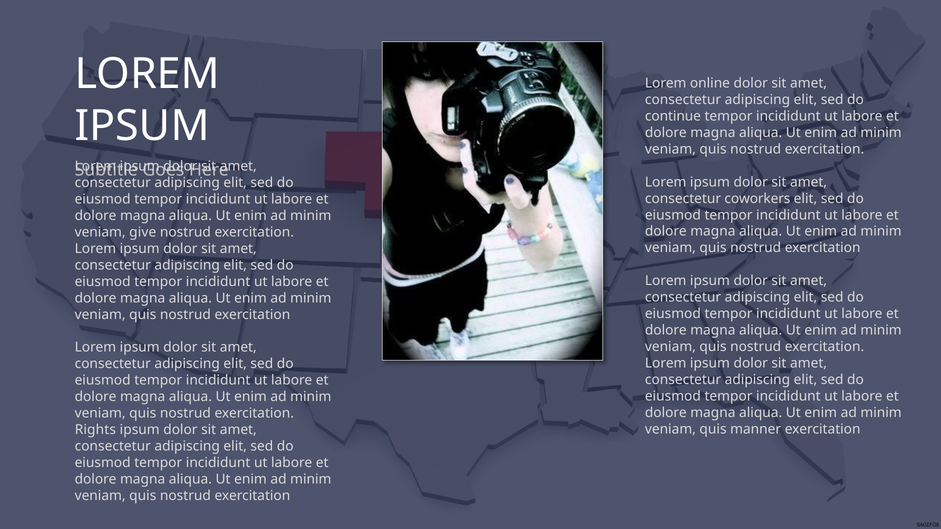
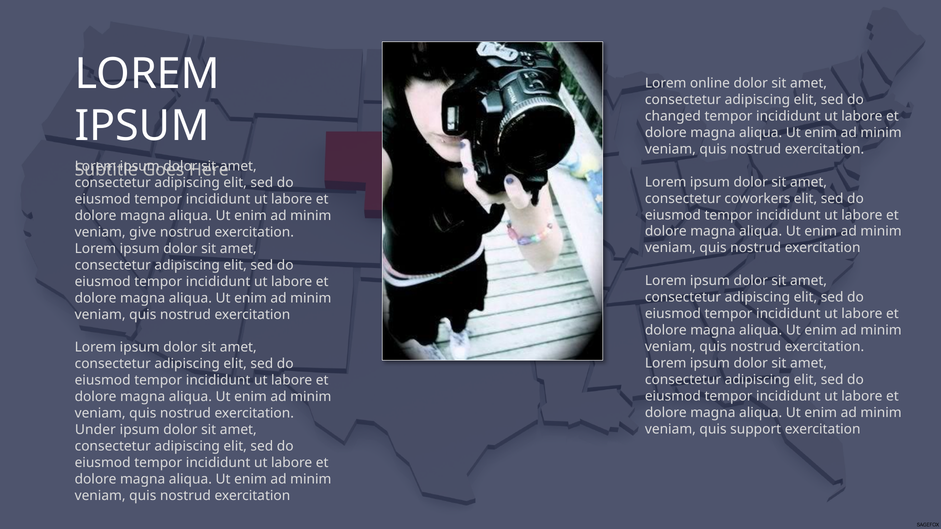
continue: continue -> changed (673, 116)
manner: manner -> support (756, 429)
Rights: Rights -> Under (95, 430)
